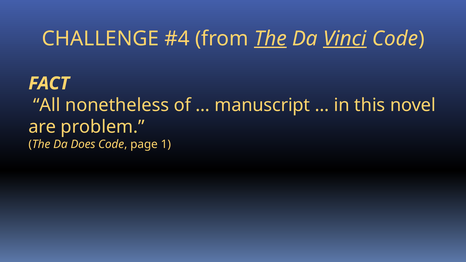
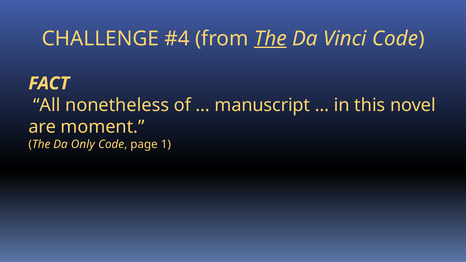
Vinci underline: present -> none (345, 39)
problem: problem -> moment (103, 127)
Does: Does -> Only (83, 144)
